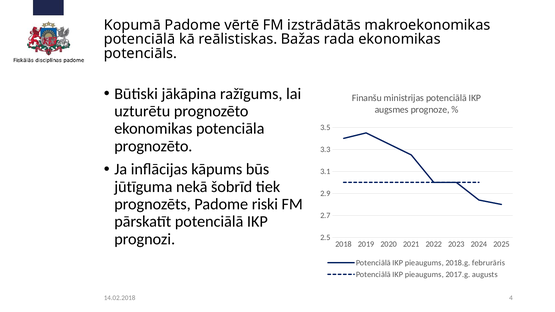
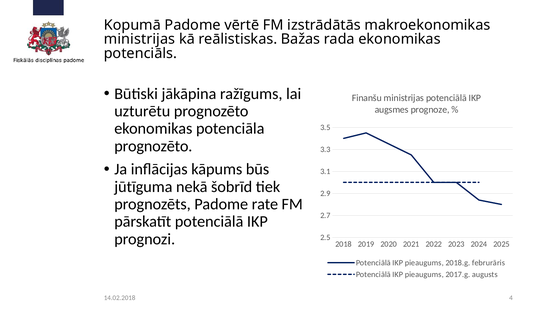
potenciālā: potenciālā -> ministrijas (140, 39)
riski: riski -> rate (265, 204)
